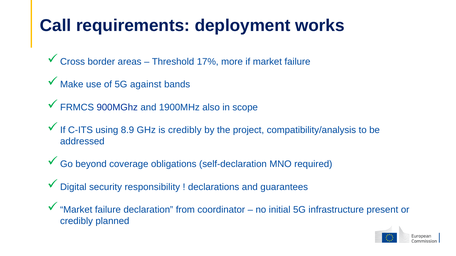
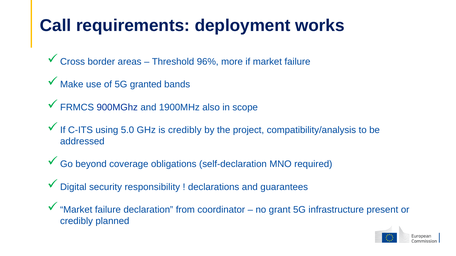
17%: 17% -> 96% (208, 62)
against: against -> granted (146, 85)
8.9: 8.9 -> 5.0 (127, 130)
initial: initial -> grant (280, 210)
